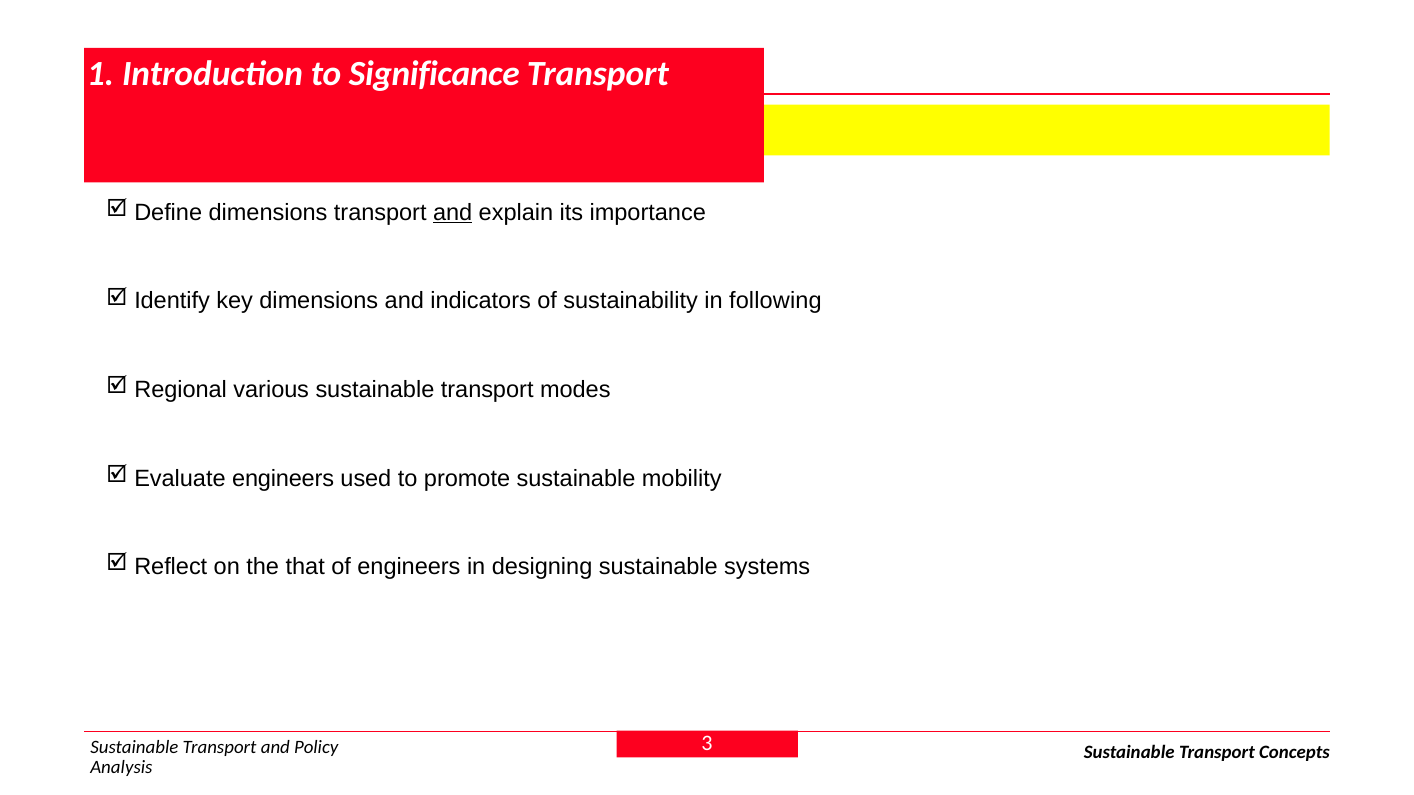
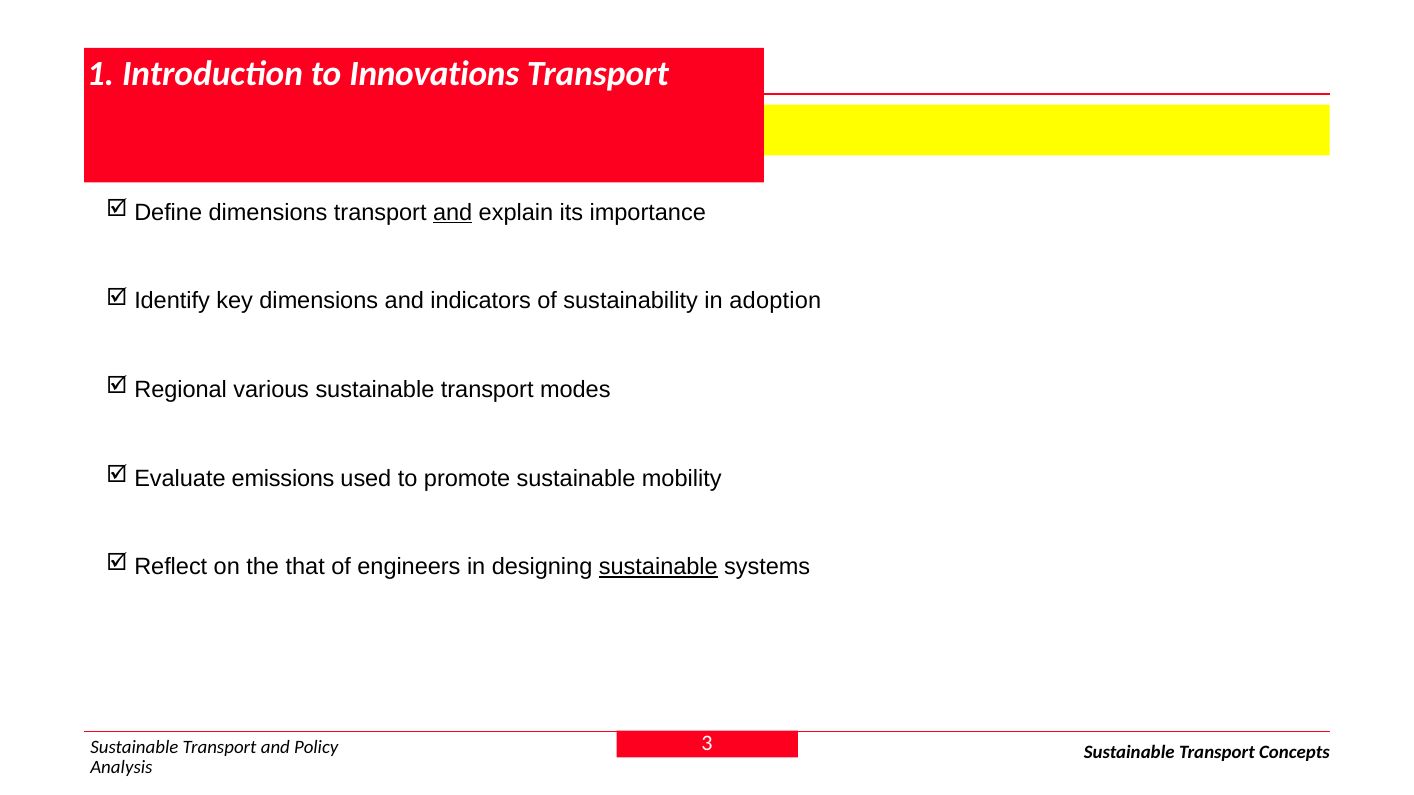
Significance: Significance -> Innovations (434, 73)
following: following -> adoption (775, 301)
Evaluate engineers: engineers -> emissions (283, 479)
sustainable underline: none -> present (658, 567)
